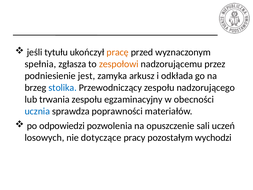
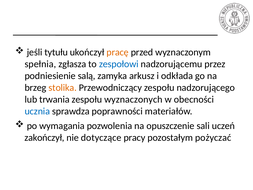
zespołowi colour: orange -> blue (119, 64)
jest: jest -> salą (87, 76)
stolika colour: blue -> orange (63, 87)
egzaminacyjny: egzaminacyjny -> wyznaczonych (133, 99)
odpowiedzi: odpowiedzi -> wymagania (62, 126)
losowych: losowych -> zakończył (44, 137)
wychodzi: wychodzi -> pożyczać (213, 137)
